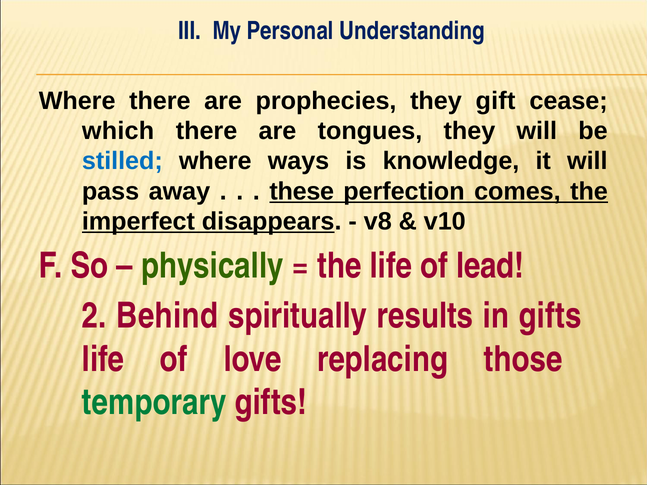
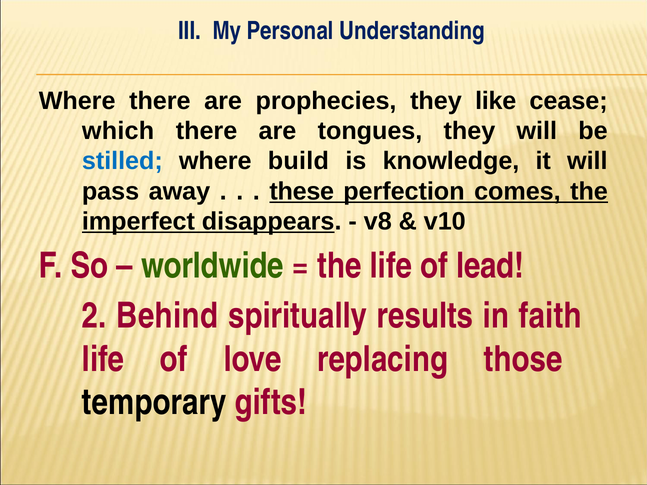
gift: gift -> like (496, 101)
ways: ways -> build (298, 161)
physically: physically -> worldwide (212, 266)
in gifts: gifts -> faith (550, 316)
temporary colour: green -> black (154, 402)
